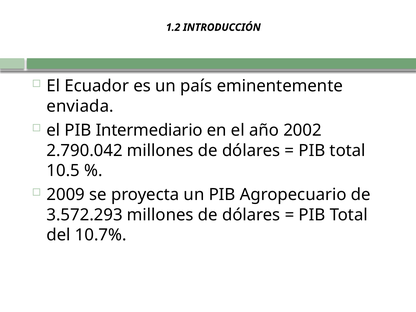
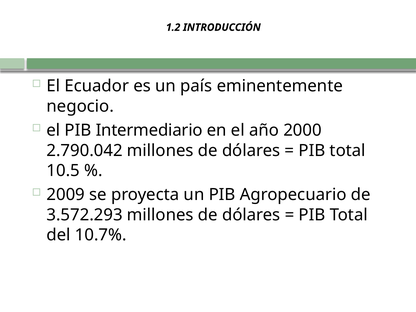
enviada: enviada -> negocio (80, 106)
2002: 2002 -> 2000 (303, 130)
